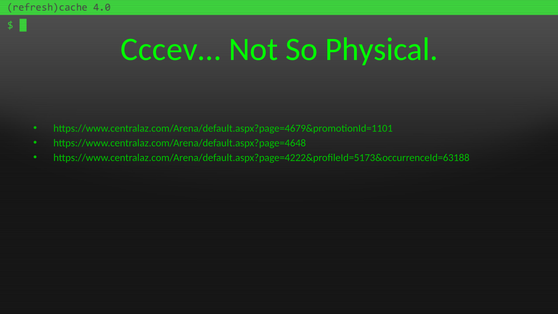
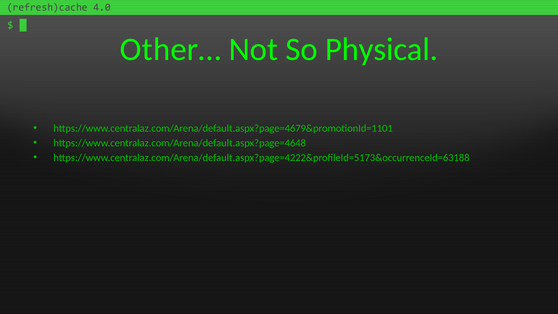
Cccev…: Cccev… -> Other… (171, 49)
